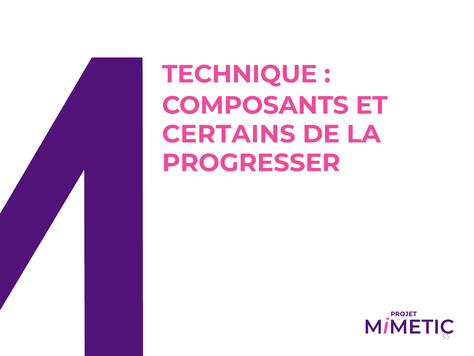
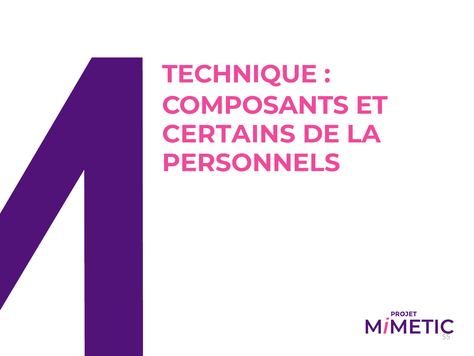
PROGRESSER: PROGRESSER -> PERSONNELS (251, 163)
